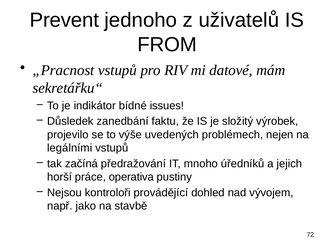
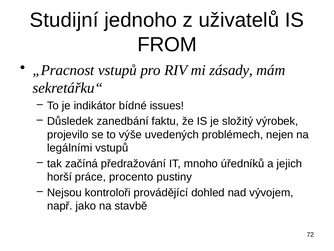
Prevent: Prevent -> Studijní (64, 20)
datové: datové -> zásady (231, 70)
operativa: operativa -> procento (131, 177)
